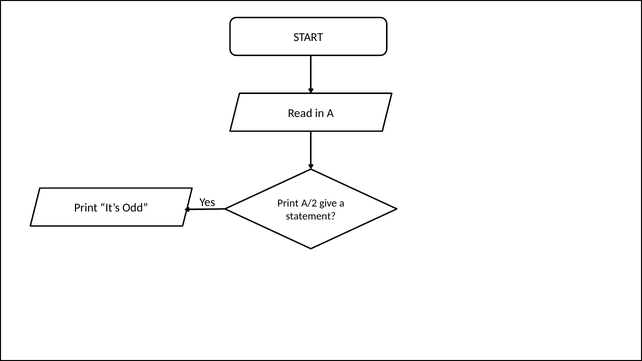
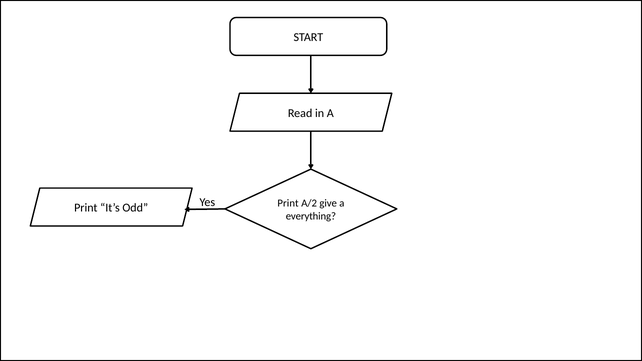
statement: statement -> everything (311, 216)
